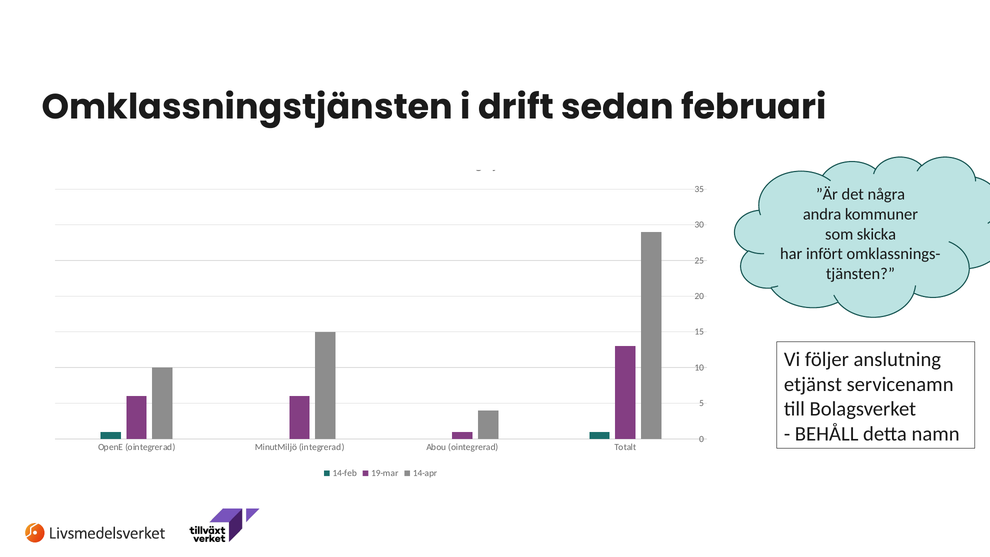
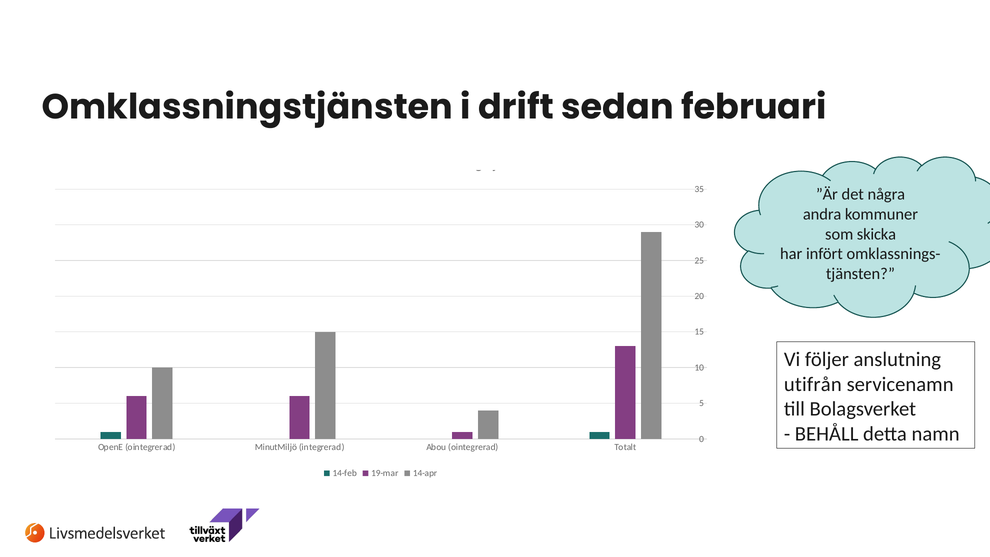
etjänst: etjänst -> utifrån (813, 384)
